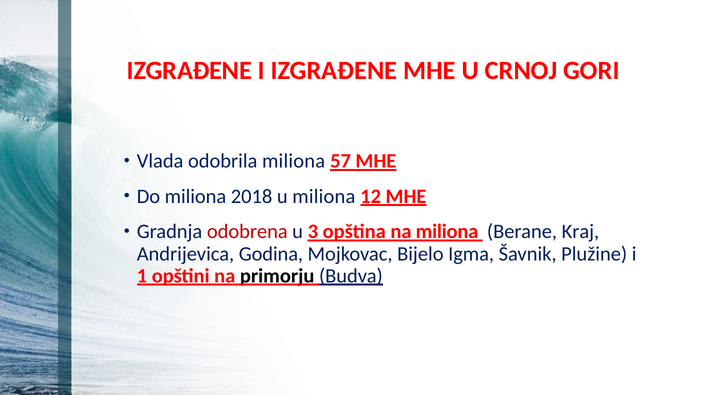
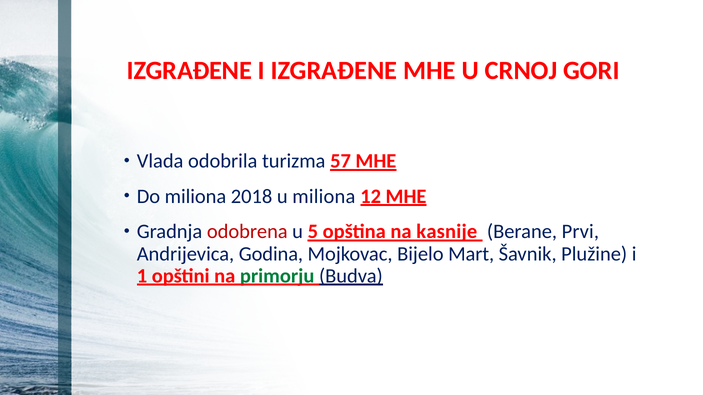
odobrila miliona: miliona -> turizma (294, 161)
3: 3 -> 5 (313, 232)
na miliona: miliona -> kasnije (447, 232)
Kraj: Kraj -> Prvi (580, 232)
Igma: Igma -> Mart (471, 254)
primorju colour: black -> green (277, 276)
